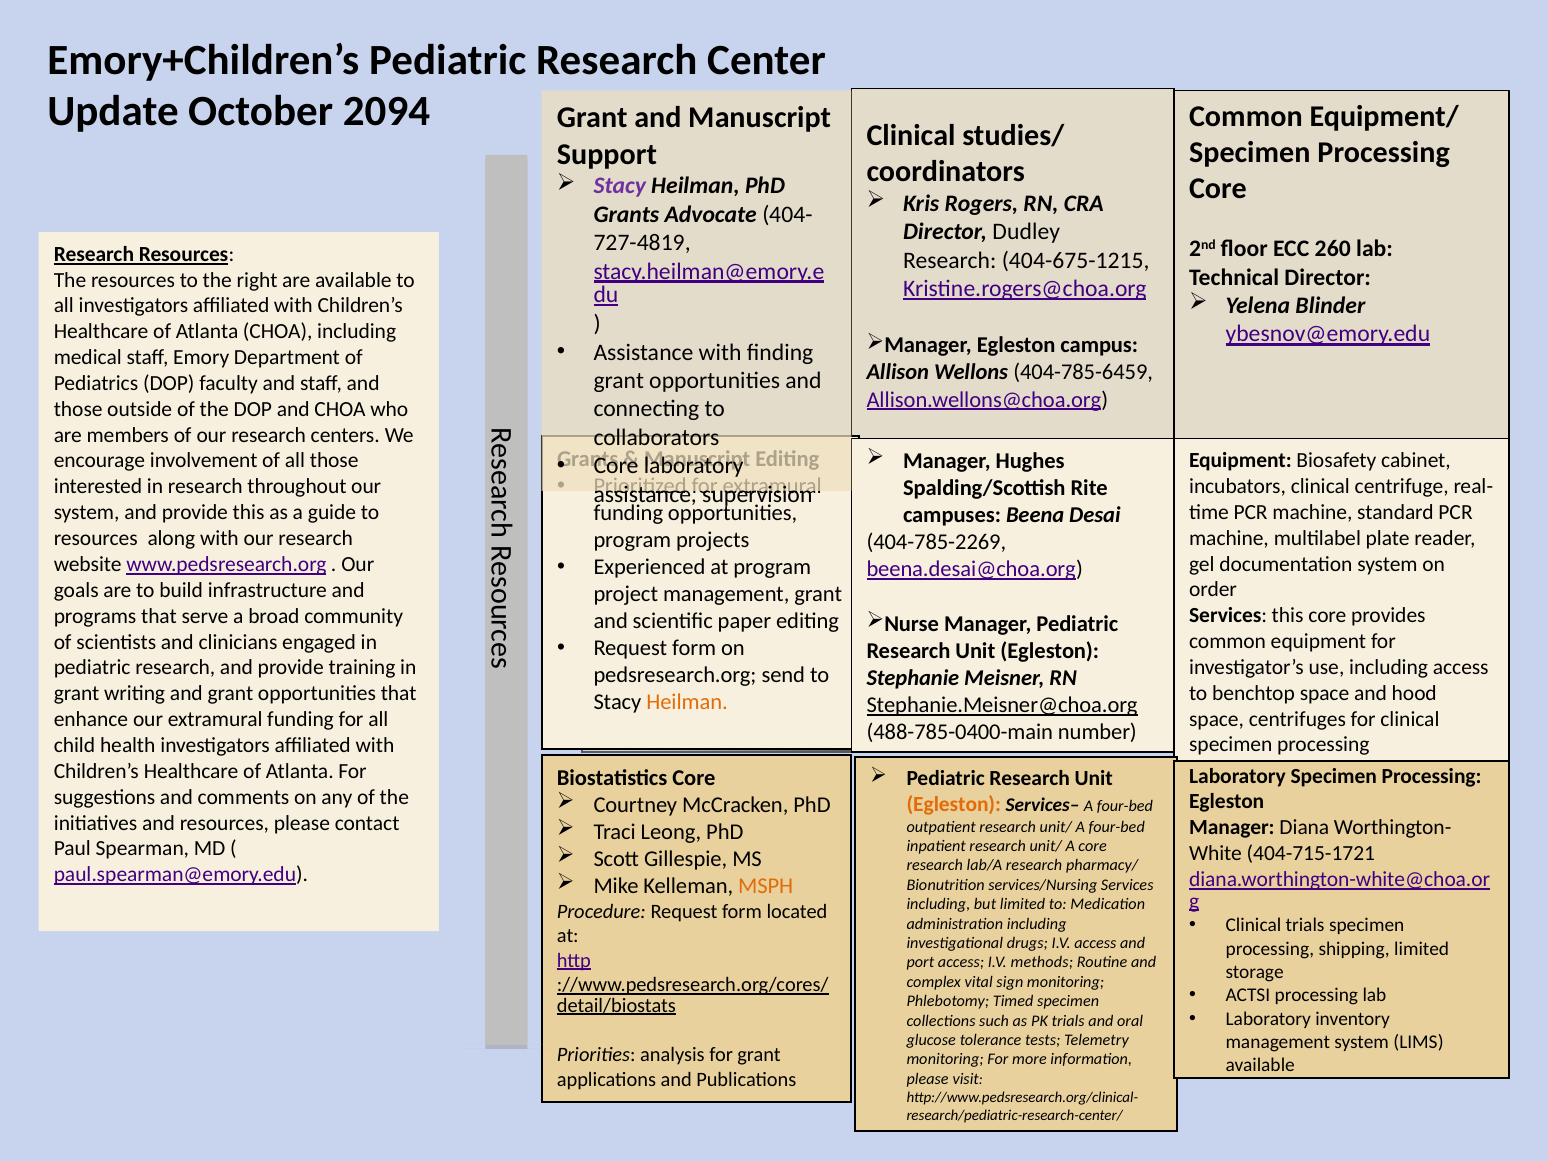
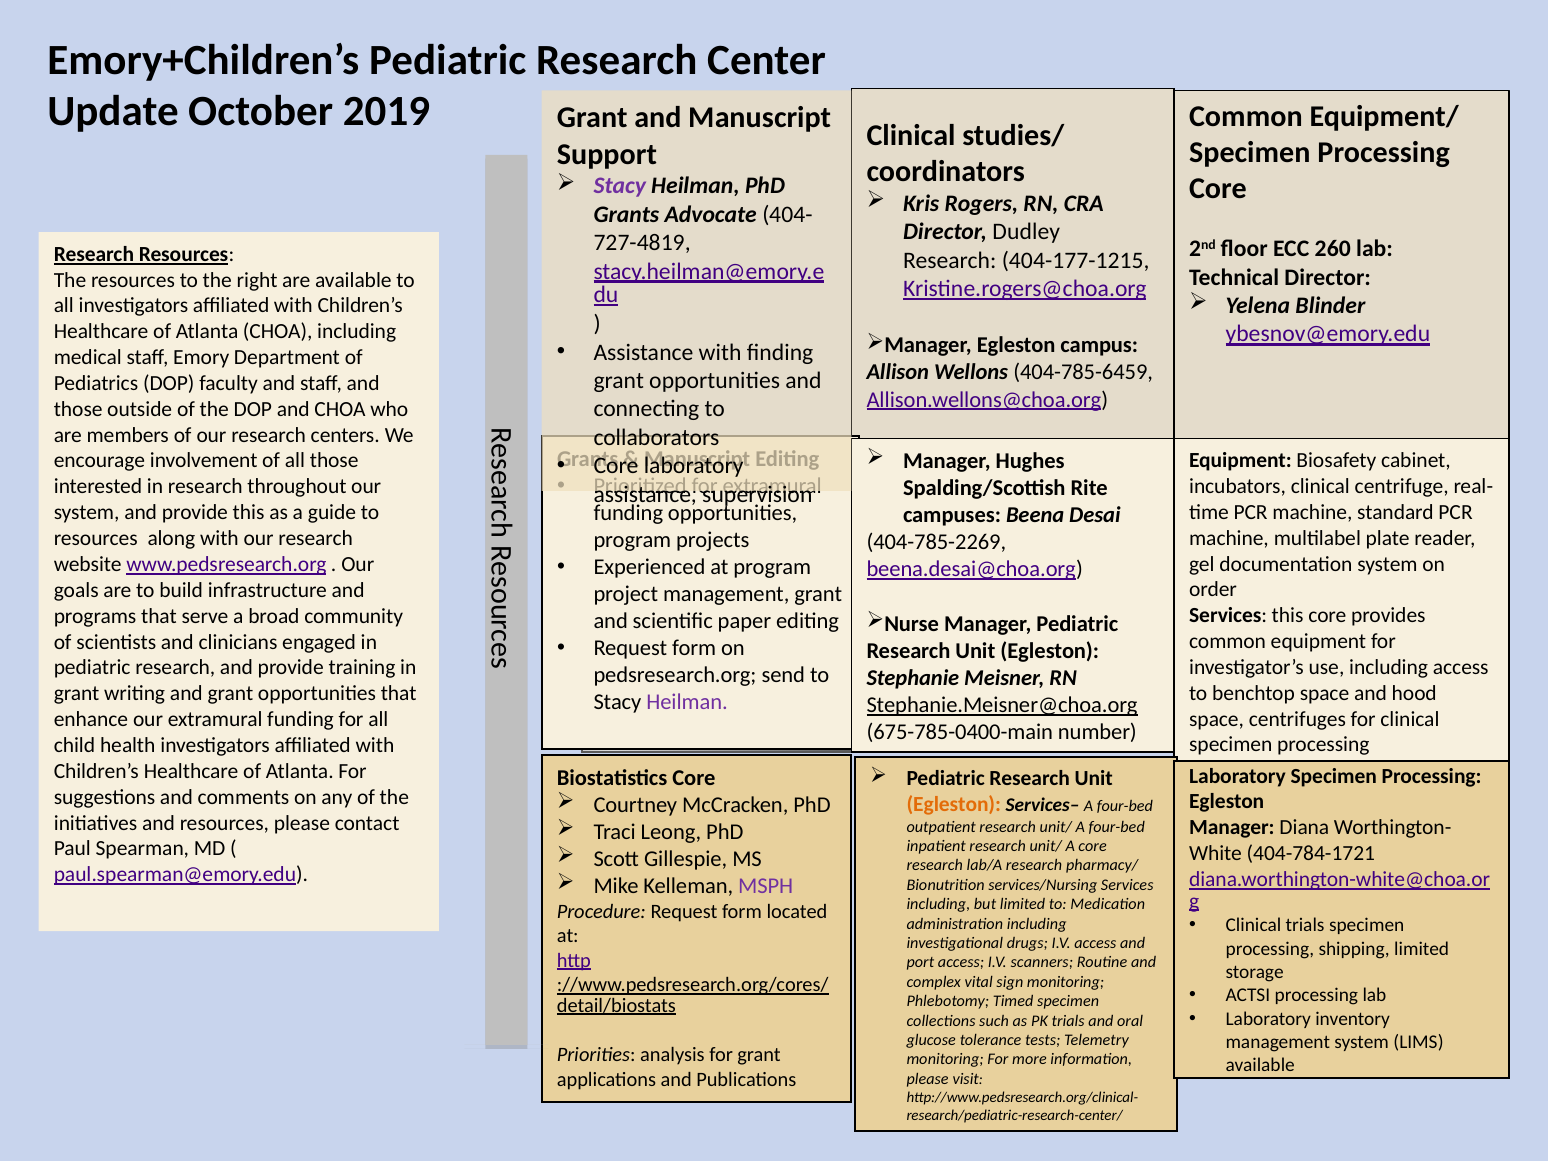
2094: 2094 -> 2019 (387, 112)
404-675-1215: 404-675-1215 -> 404-177-1215 (1076, 260)
Heilman colour: orange -> purple (687, 702)
488-785-0400-main: 488-785-0400-main -> 675-785-0400-main (960, 732)
404-715-1721: 404-715-1721 -> 404-784-1721 (1311, 854)
MSPH colour: orange -> purple (766, 886)
methods: methods -> scanners (1042, 963)
